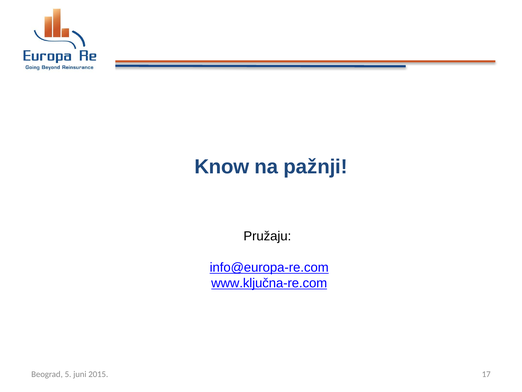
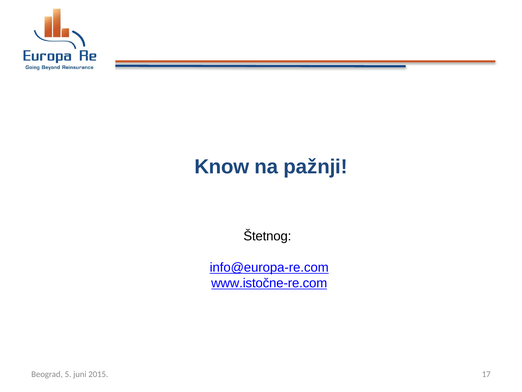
Pružaju: Pružaju -> Štetnog (267, 236)
www.ključna-re.com: www.ključna-re.com -> www.istočne-re.com (269, 283)
